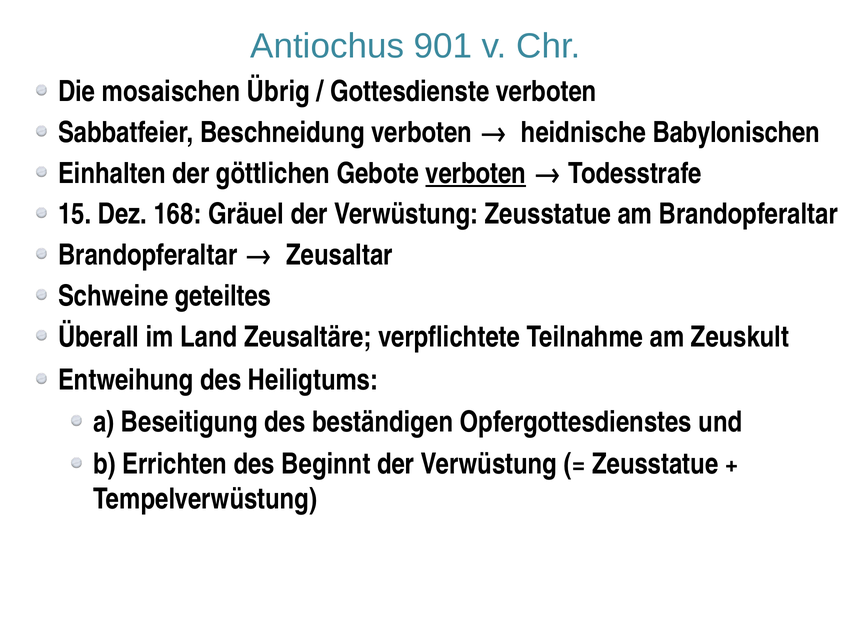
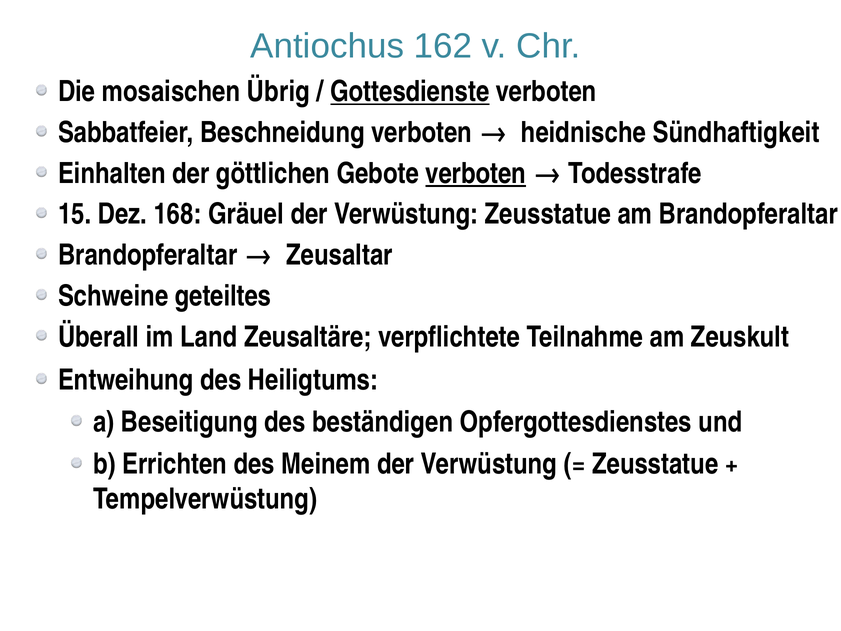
901: 901 -> 162 (443, 46)
Gottesdienste underline: none -> present (410, 92)
Babylonischen: Babylonischen -> Sündhaftigkeit (736, 132)
Beginnt: Beginnt -> Meinem (326, 464)
